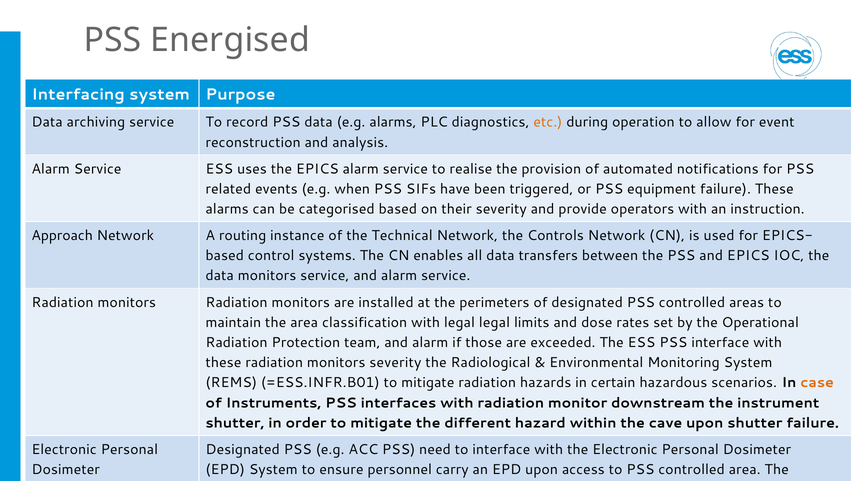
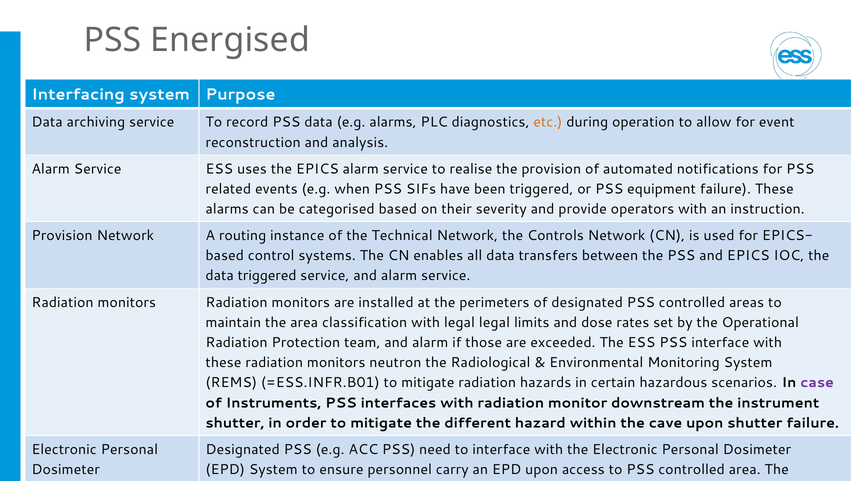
Approach: Approach -> Provision (62, 236)
data monitors: monitors -> triggered (267, 276)
monitors severity: severity -> neutron (395, 363)
case colour: orange -> purple (817, 383)
